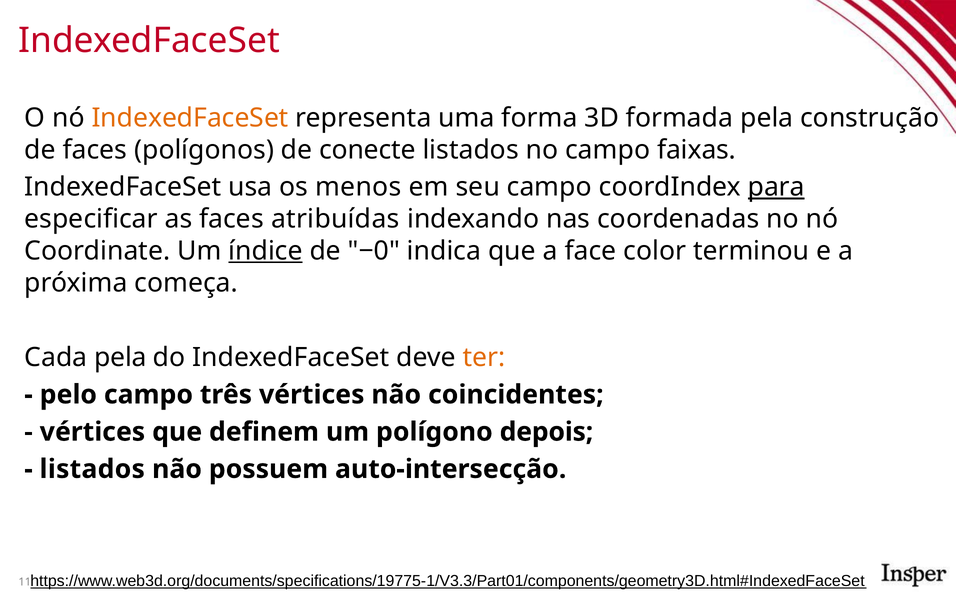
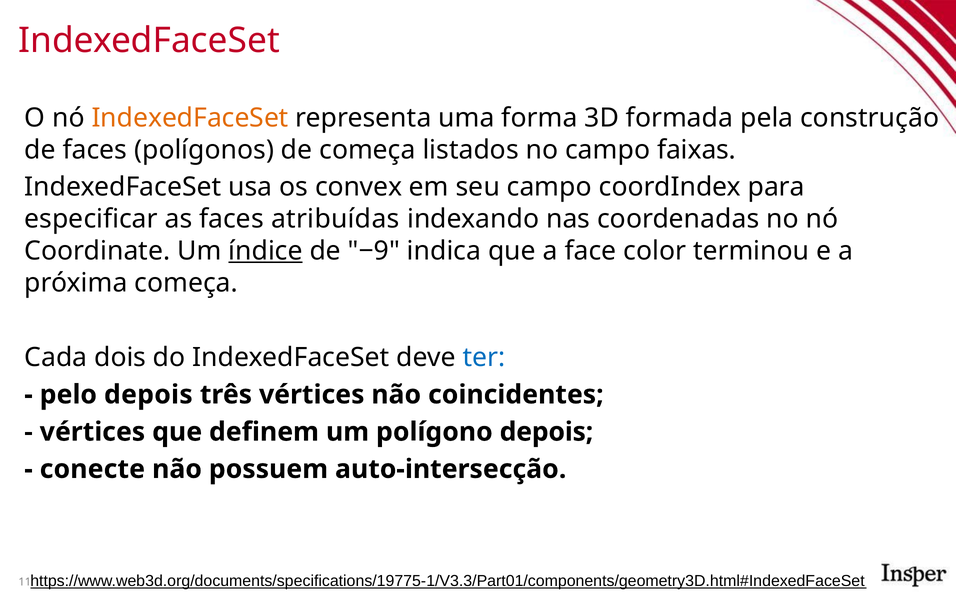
de conecte: conecte -> começa (367, 150)
menos: menos -> convex (359, 187)
para underline: present -> none (776, 187)
−0: −0 -> −9 (374, 251)
Cada pela: pela -> dois (120, 357)
ter colour: orange -> blue (484, 357)
pelo campo: campo -> depois (148, 394)
listados: listados -> conecte (92, 469)
